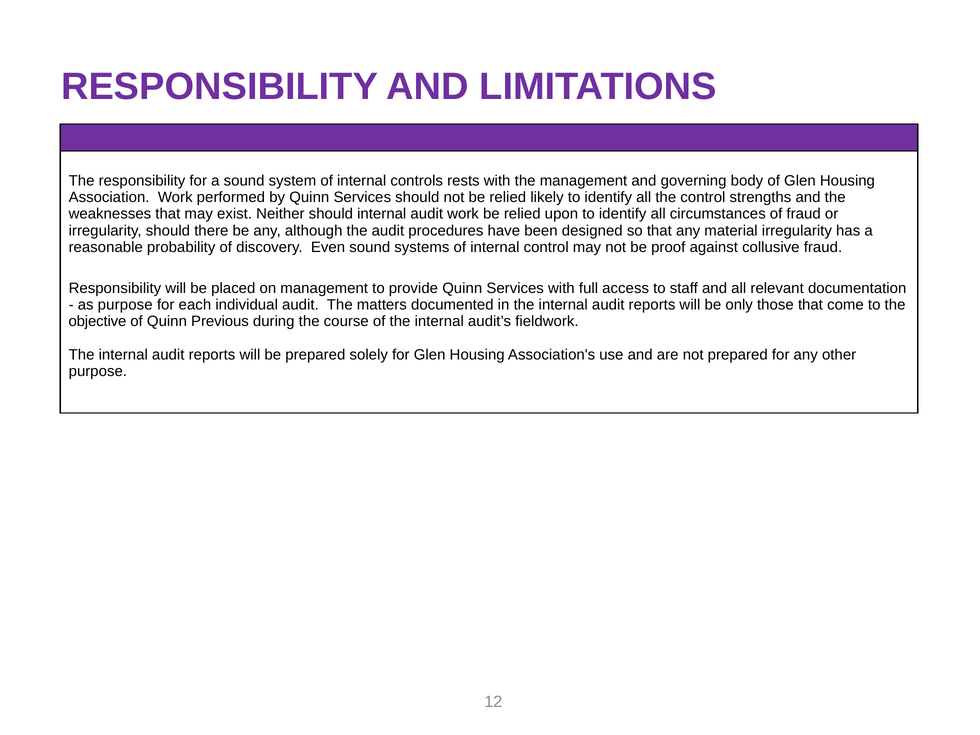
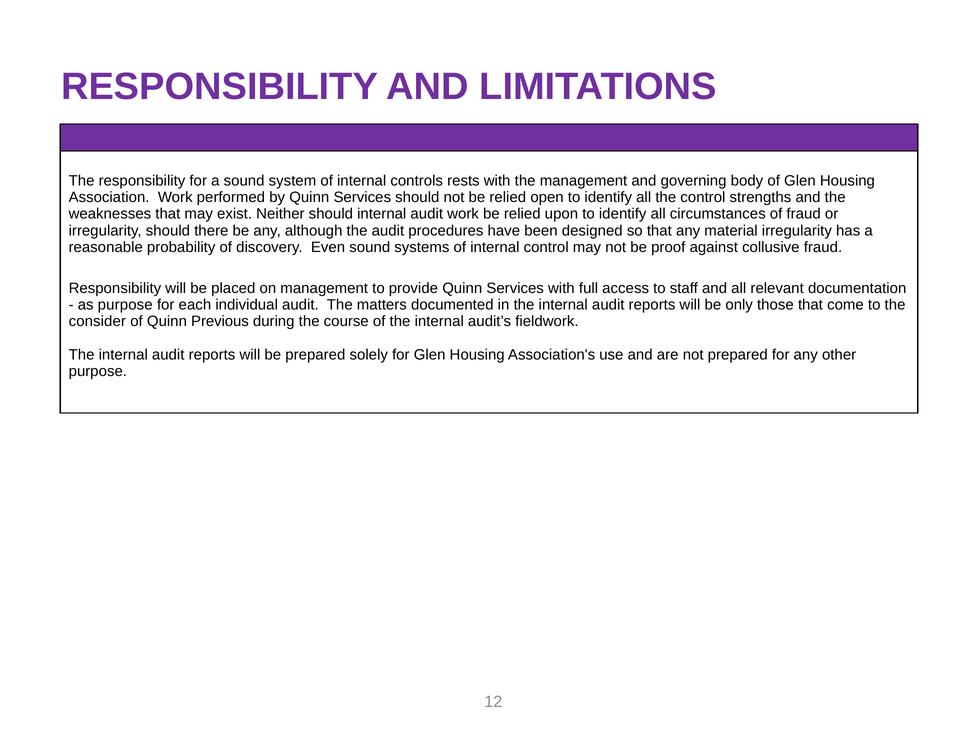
likely: likely -> open (547, 197)
objective: objective -> consider (97, 322)
